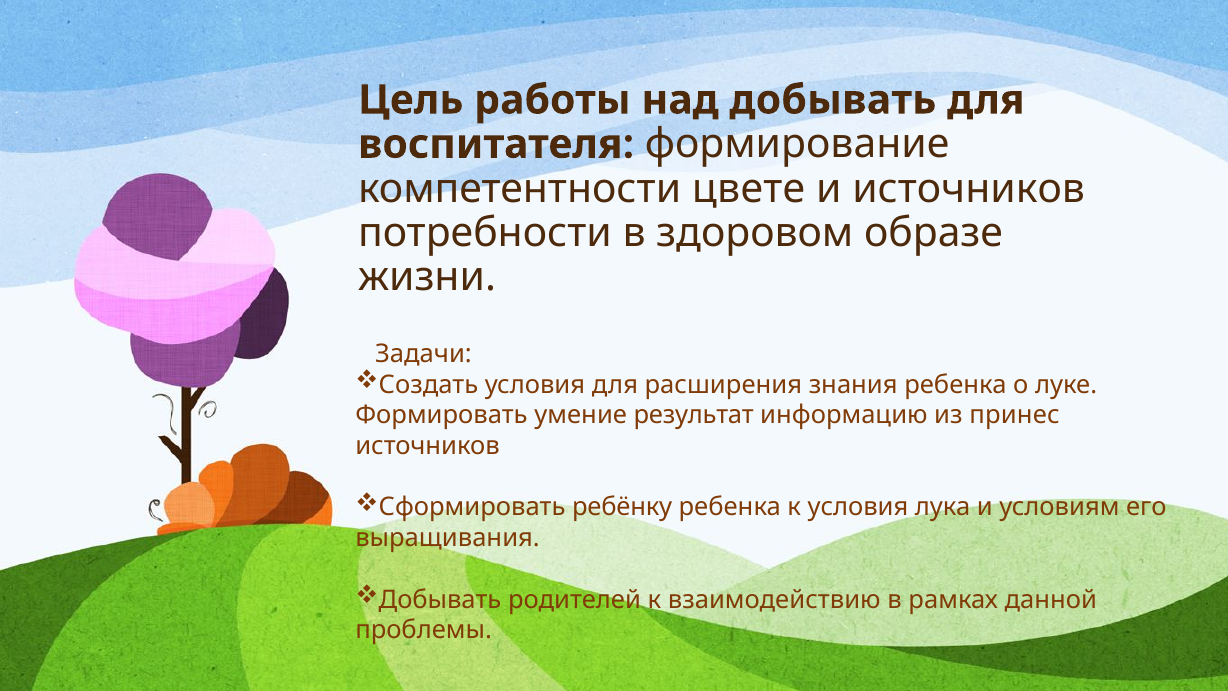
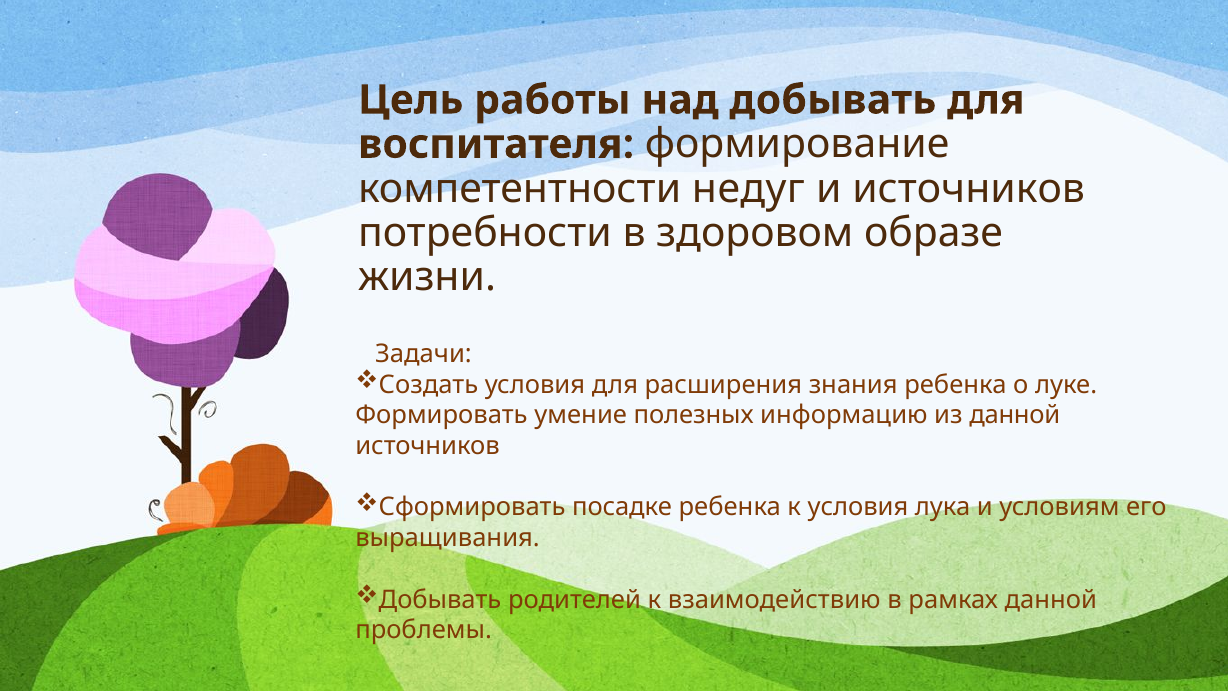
цвете: цвете -> недуг (748, 188)
результат: результат -> полезных (694, 415)
из принес: принес -> данной (1015, 415)
ребёнку: ребёнку -> посадке (622, 507)
